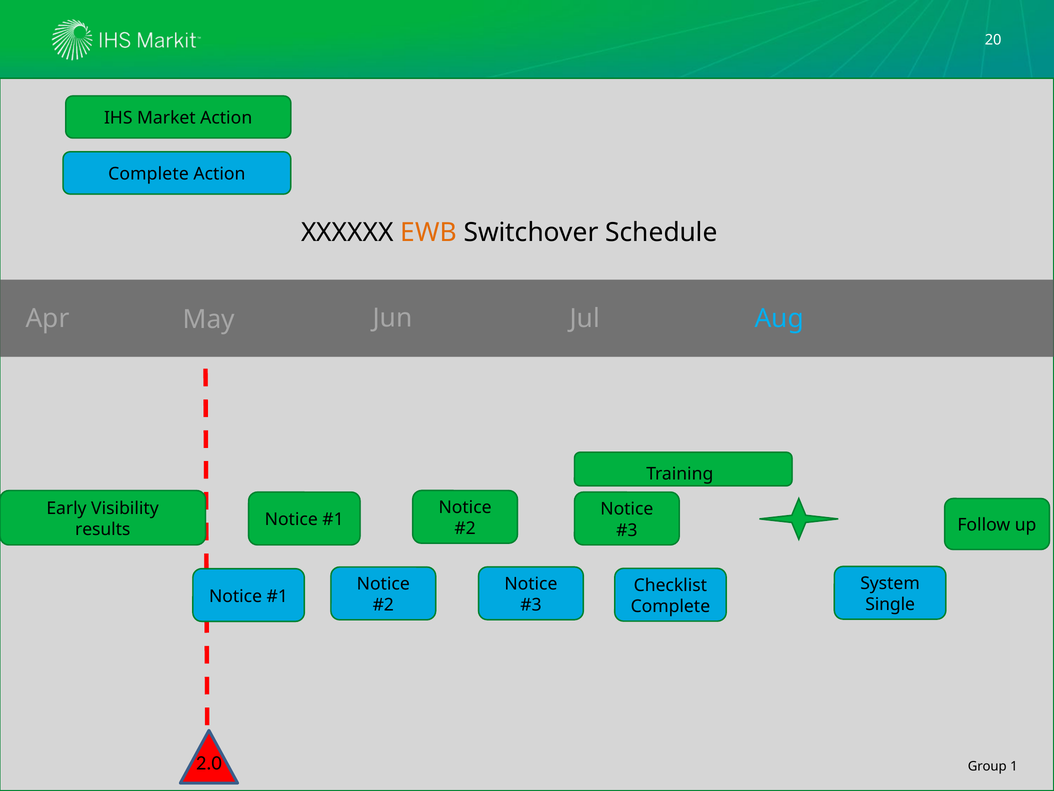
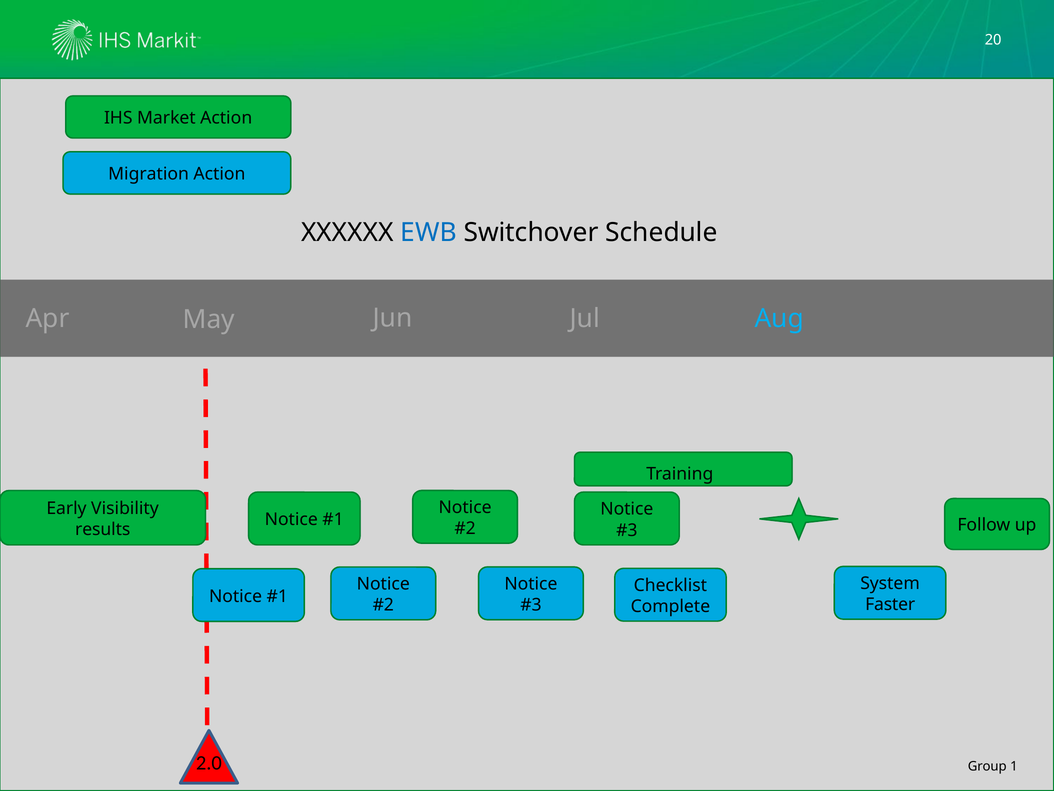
Complete: Complete -> Migration (149, 174)
EWB colour: orange -> blue (429, 232)
Single: Single -> Faster (890, 604)
